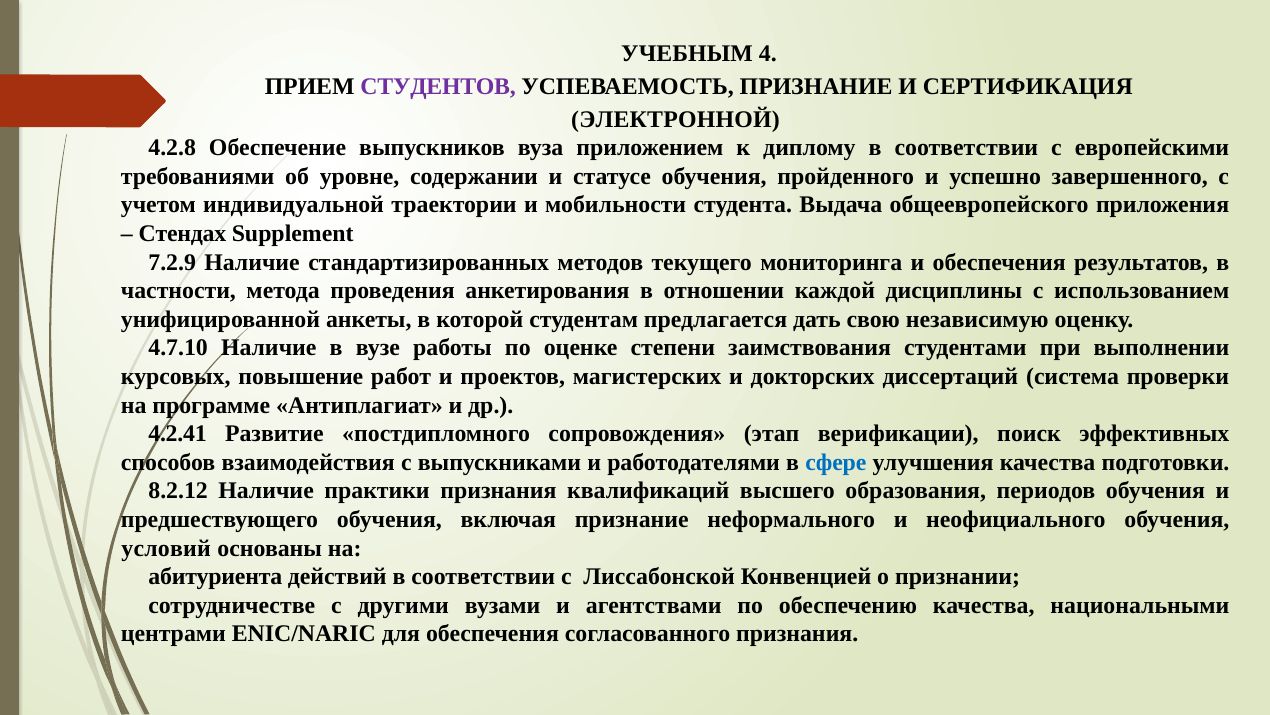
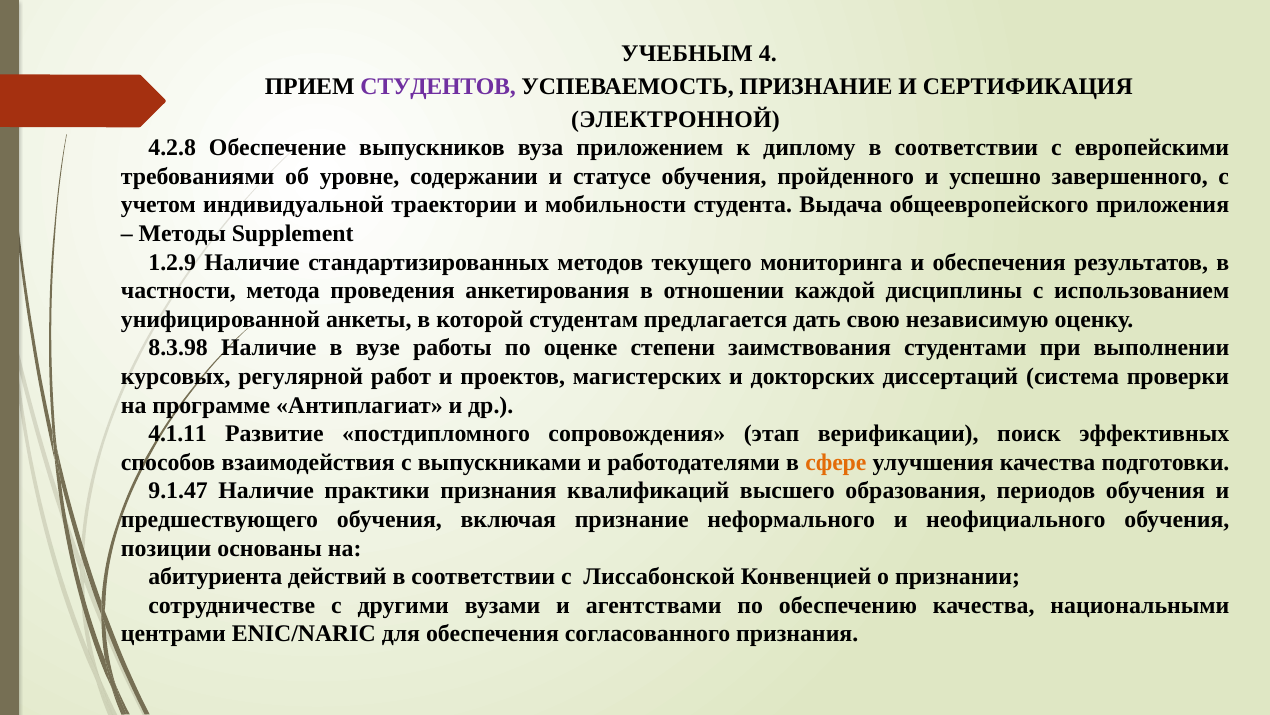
Стендах: Стендах -> Методы (182, 233)
7.2.9: 7.2.9 -> 1.2.9 (172, 262)
4.7.10: 4.7.10 -> 8.3.98 (178, 348)
повышение: повышение -> регулярной (301, 376)
4.2.41: 4.2.41 -> 4.1.11 (178, 433)
сфере colour: blue -> orange (836, 462)
8.2.12: 8.2.12 -> 9.1.47 (178, 491)
условий: условий -> позиции (166, 548)
